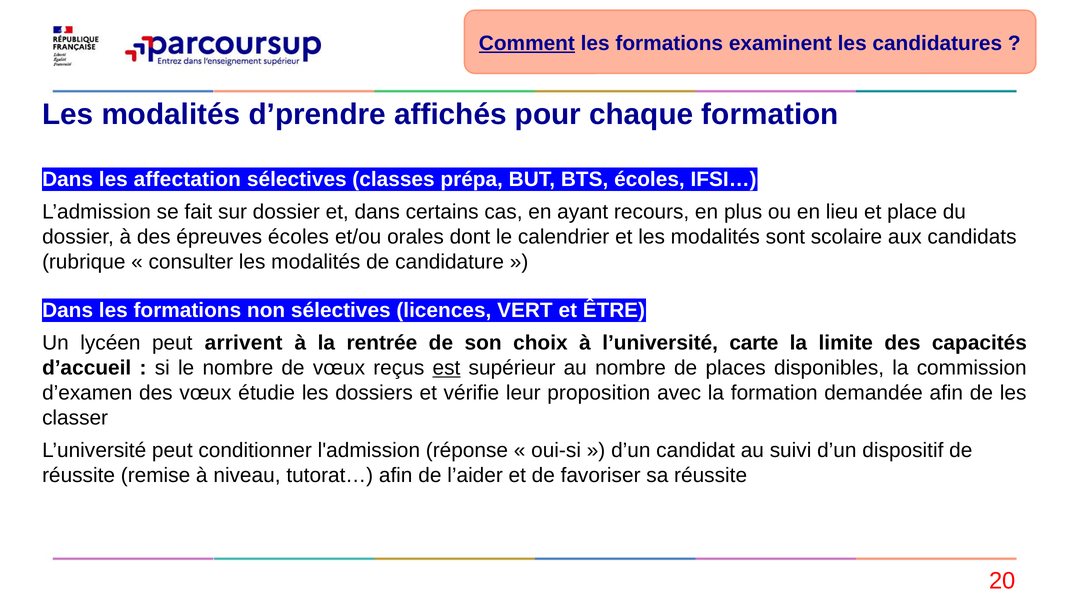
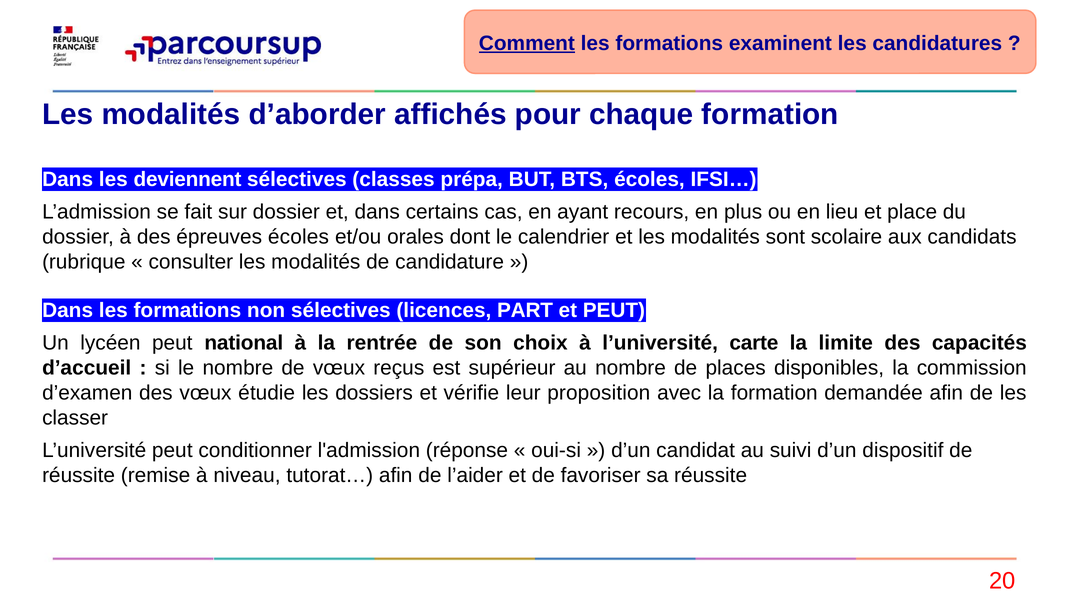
d’prendre: d’prendre -> d’aborder (317, 115)
affectation: affectation -> deviennent (187, 179)
VERT: VERT -> PART (525, 311)
et ÊTRE: ÊTRE -> PEUT (614, 311)
arrivent: arrivent -> national (244, 343)
est underline: present -> none (446, 368)
